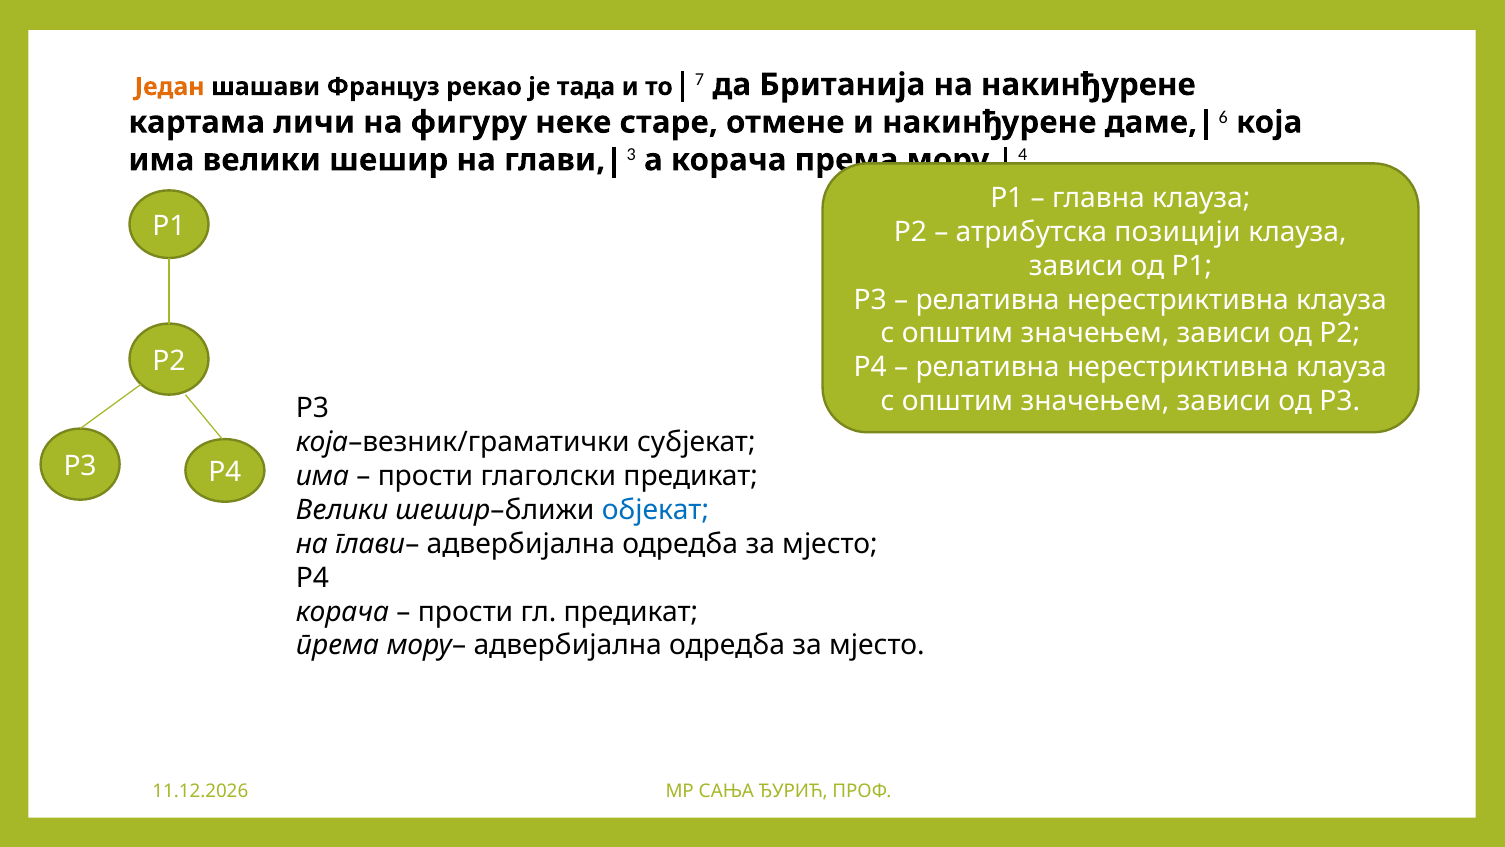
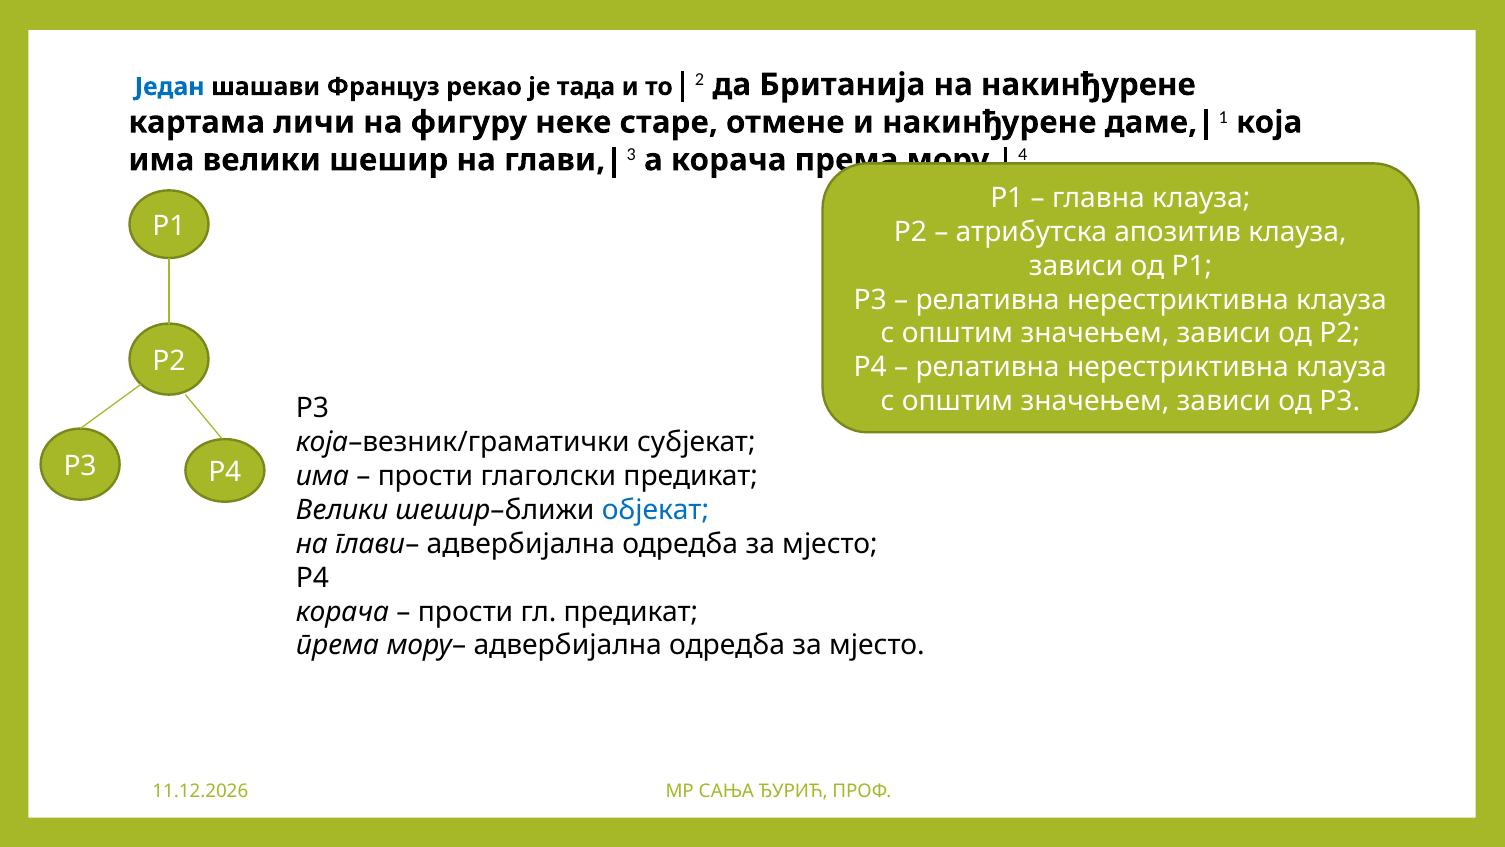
Један colour: orange -> blue (170, 87)
7: 7 -> 2 (700, 80)
6: 6 -> 1 (1223, 117)
позицији: позицији -> апозитив (1178, 232)
